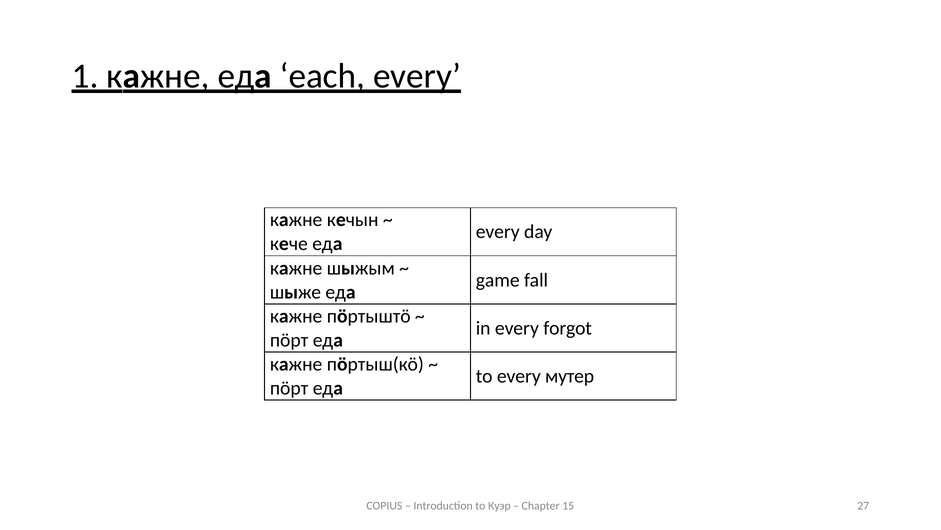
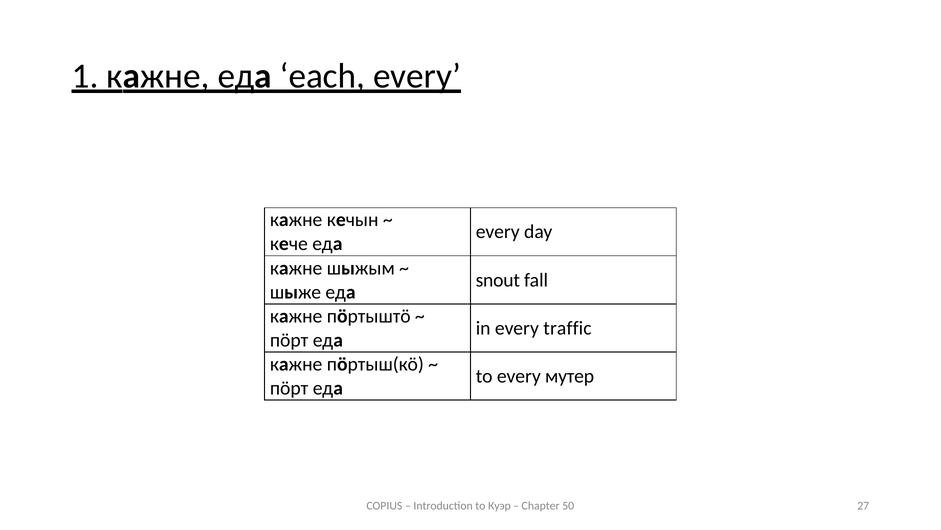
game: game -> snout (498, 280)
forgot: forgot -> traffic (567, 328)
15: 15 -> 50 (568, 505)
